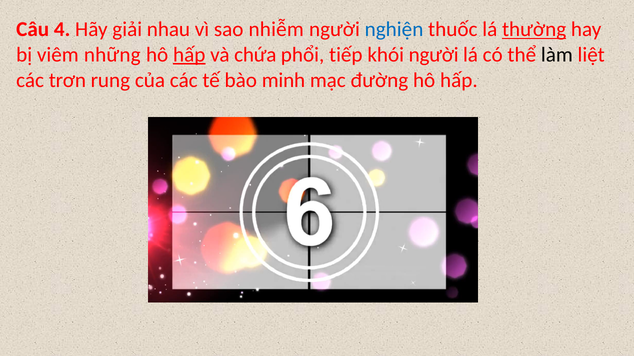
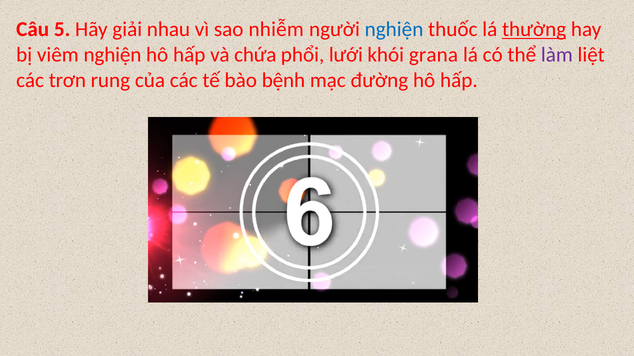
4: 4 -> 5 (62, 29)
viêm những: những -> nghiện (112, 55)
hấp underline: present -> none (189, 55)
tiếp: tiếp -> lưới (346, 55)
khói người: người -> grana (433, 55)
làm colour: black -> purple (557, 55)
minh: minh -> bệnh (283, 80)
